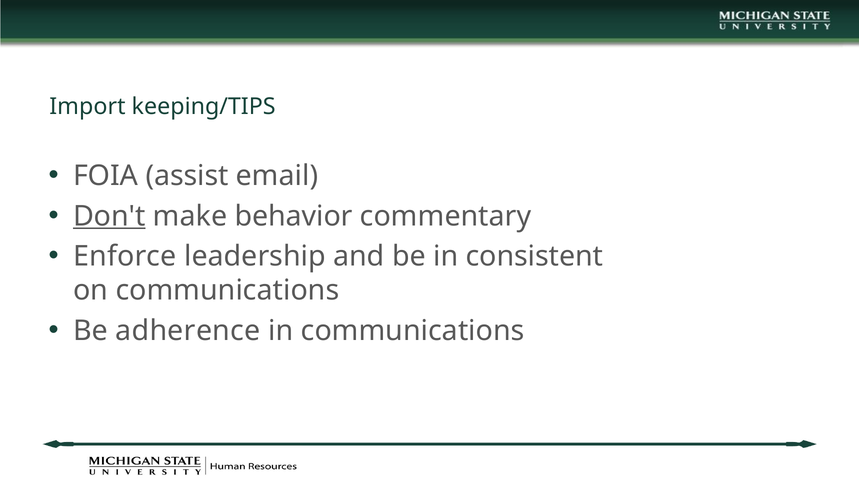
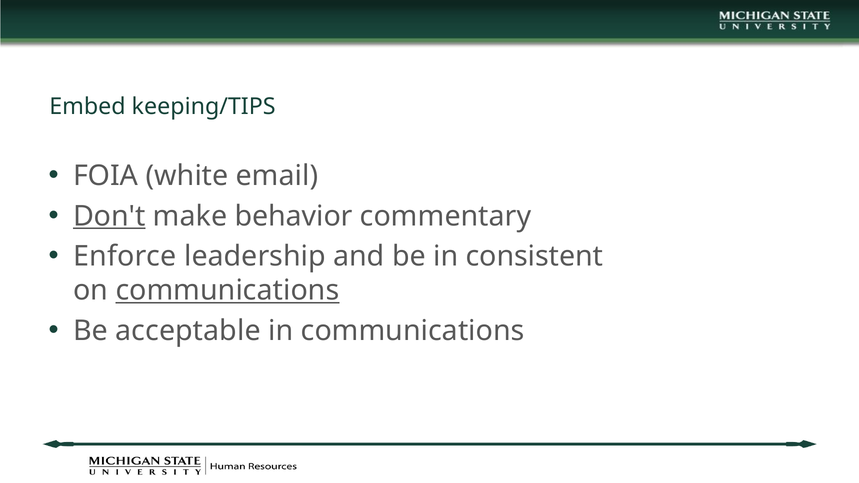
Import: Import -> Embed (87, 107)
assist: assist -> white (187, 176)
communications underline: none -> present (227, 291)
adherence: adherence -> acceptable (188, 331)
